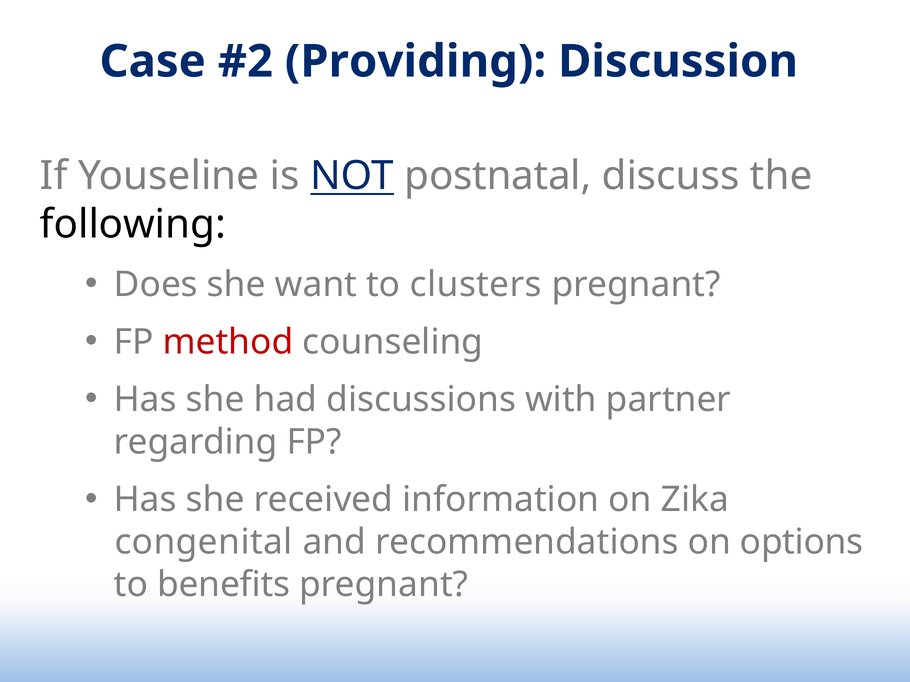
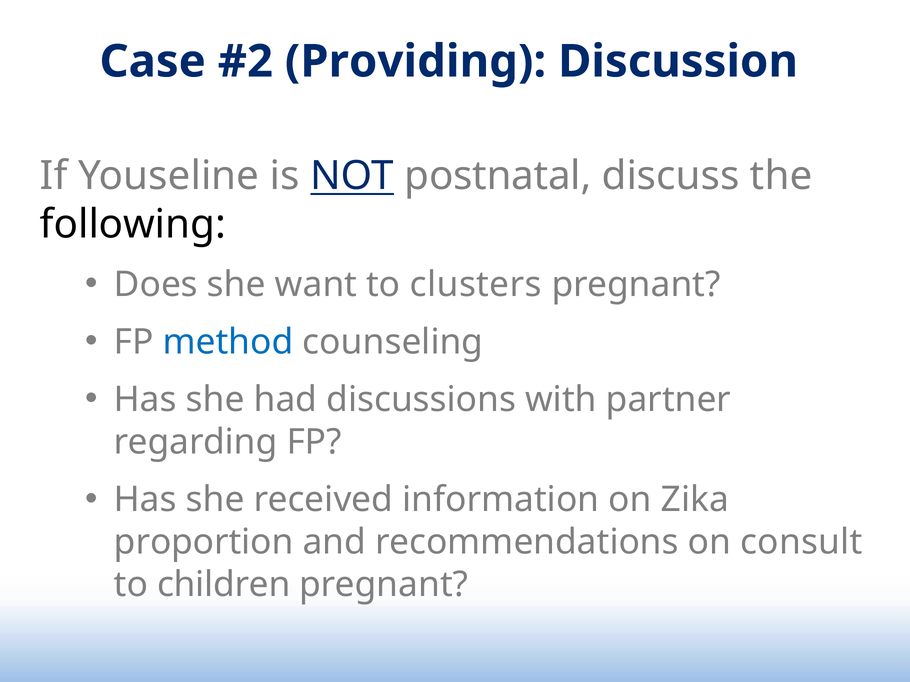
method colour: red -> blue (228, 342)
congenital: congenital -> proportion (204, 543)
options: options -> consult (801, 543)
benefits: benefits -> children (224, 585)
